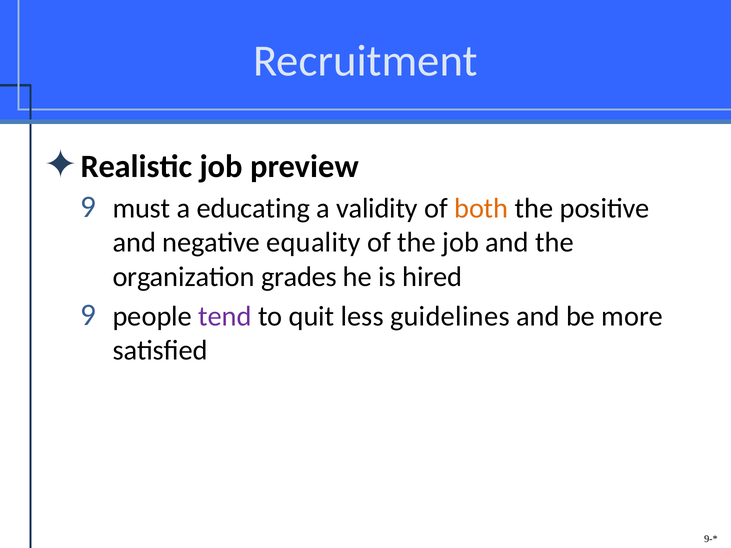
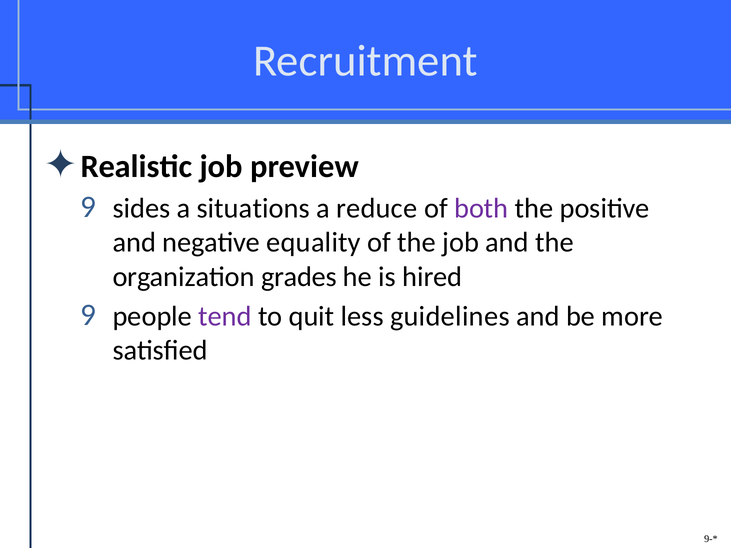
must: must -> sides (141, 209)
educating: educating -> situations (253, 209)
validity: validity -> reduce (377, 209)
both colour: orange -> purple (481, 209)
